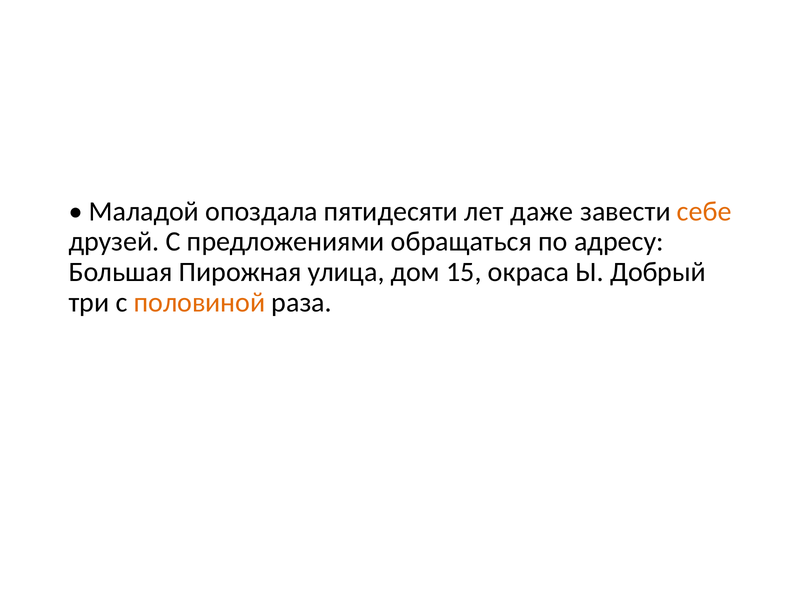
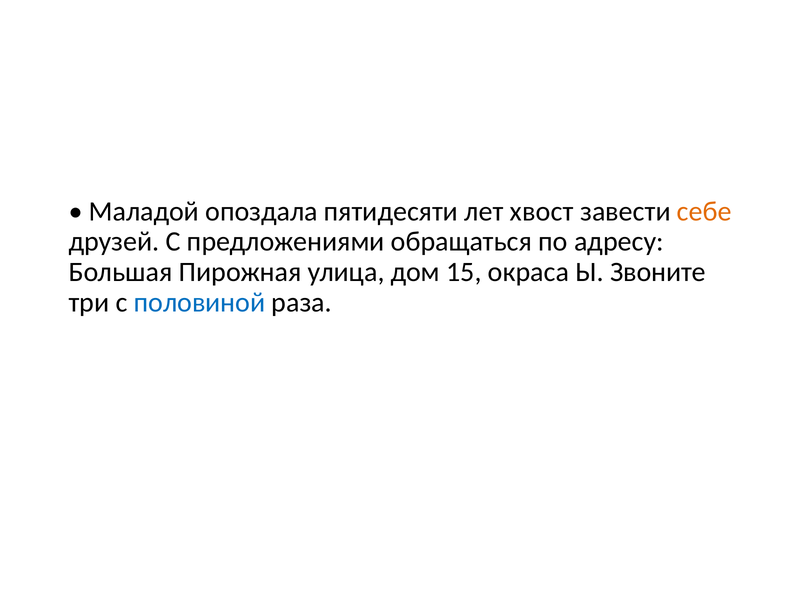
даже: даже -> хвост (542, 211)
Добрый: Добрый -> Звоните (658, 272)
половиной colour: orange -> blue (200, 302)
